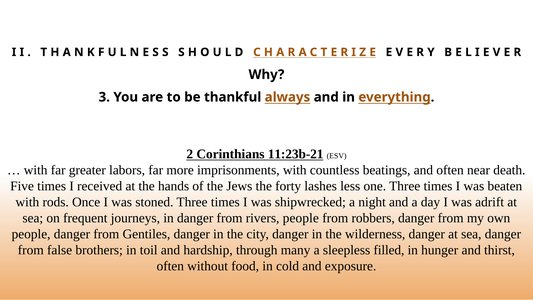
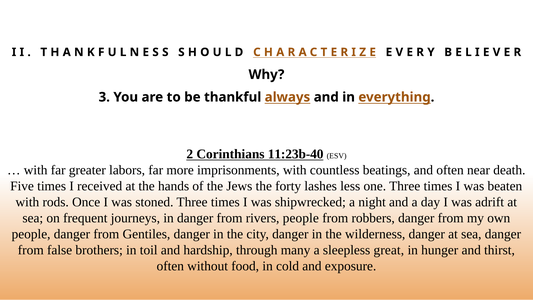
11:23b-21: 11:23b-21 -> 11:23b-40 (296, 154)
filled: filled -> great (389, 250)
